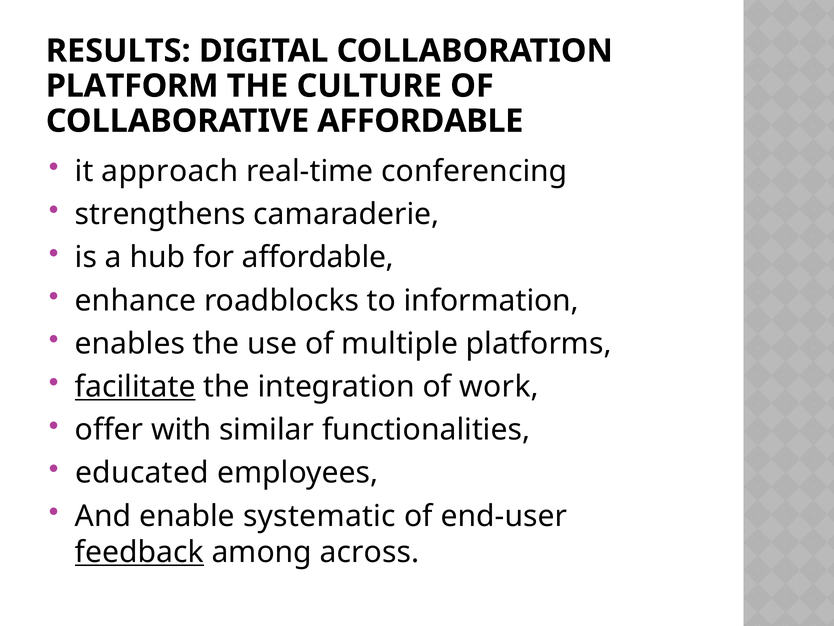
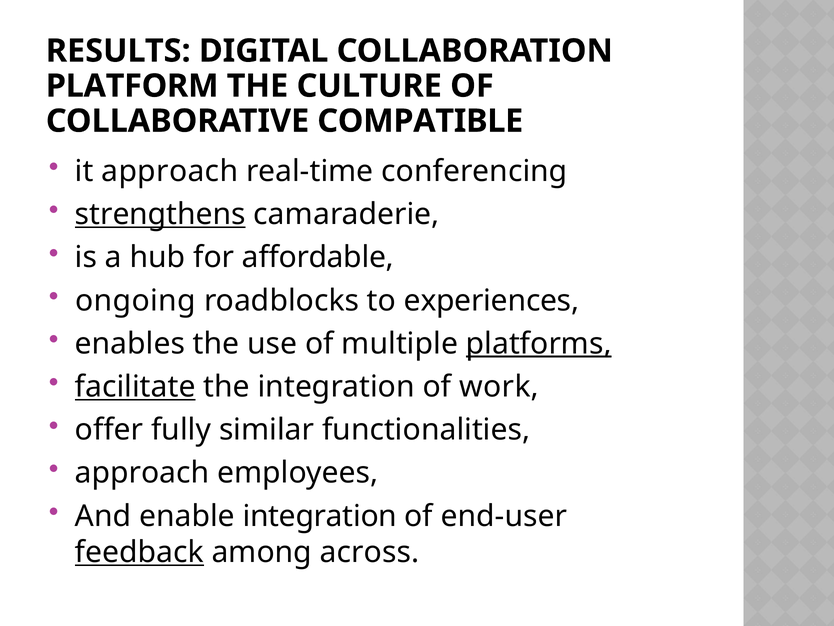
COLLABORATIVE AFFORDABLE: AFFORDABLE -> COMPATIBLE (420, 121)
strengthens underline: none -> present (160, 214)
enhance: enhance -> ongoing (135, 300)
information: information -> experiences (491, 300)
platforms underline: none -> present (539, 343)
with: with -> fully (181, 430)
educated: educated -> approach (142, 473)
enable systematic: systematic -> integration (320, 516)
